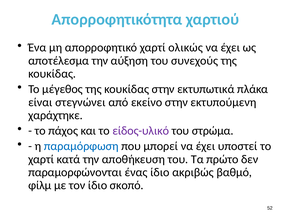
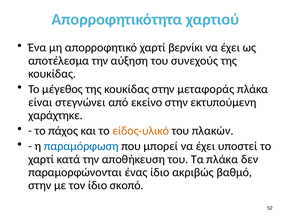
ολικώς: ολικώς -> βερνίκι (186, 47)
εκτυπωτικά: εκτυπωτικά -> μεταφοράς (206, 89)
είδος-υλικό colour: purple -> orange (141, 130)
στρώμα: στρώμα -> πλακών (213, 130)
Τα πρώτο: πρώτο -> πλάκα (222, 159)
φίλμ: φίλμ -> στην (40, 185)
